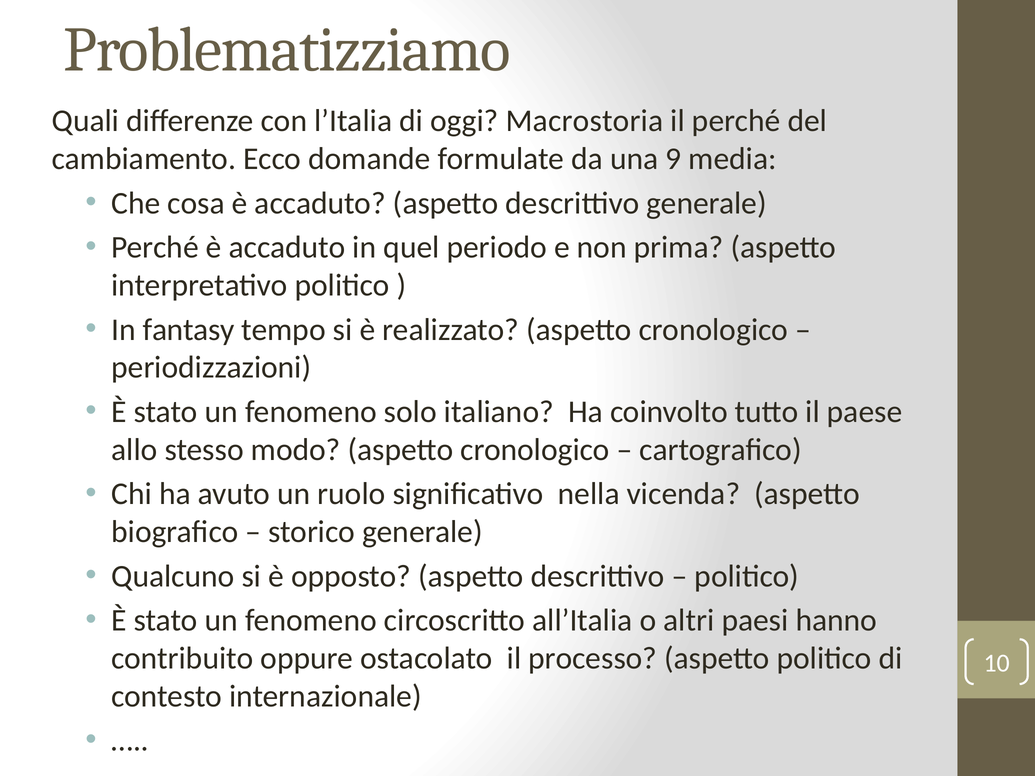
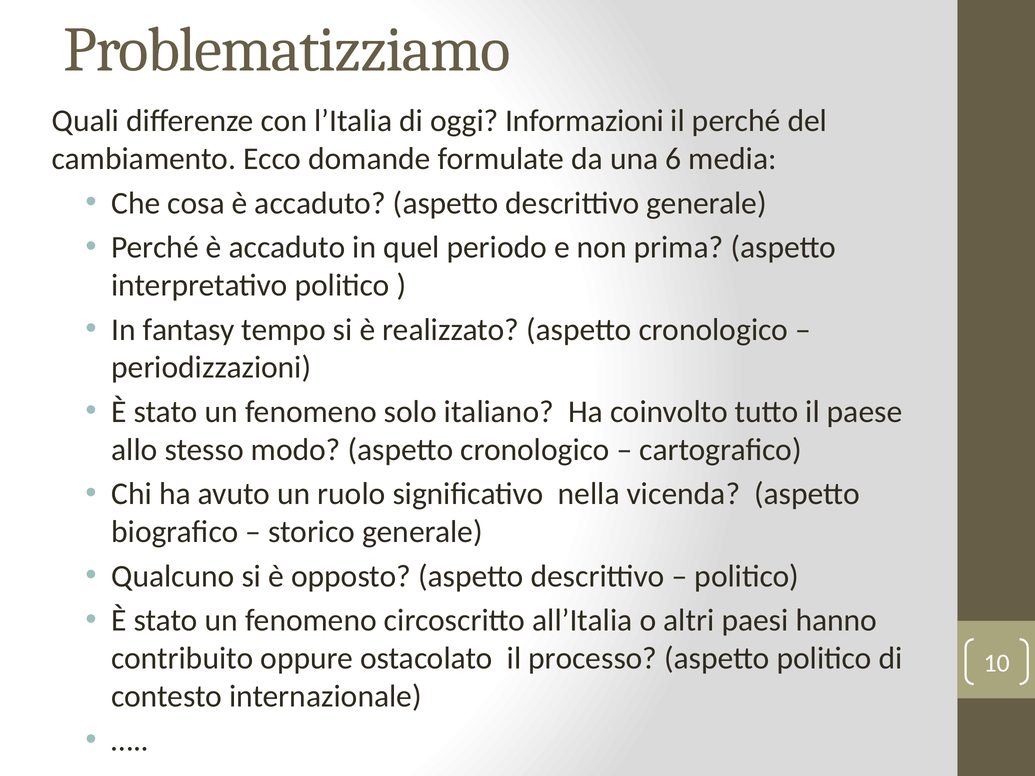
Macrostoria: Macrostoria -> Informazioni (585, 121)
9: 9 -> 6 (673, 159)
